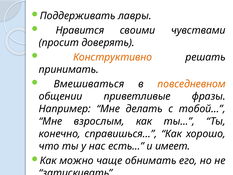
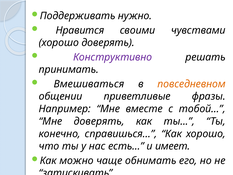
лавры: лавры -> нужно (135, 16)
просит: просит -> хорошо (59, 43)
Конструктивно colour: orange -> purple (113, 57)
делать: делать -> вместе (144, 109)
Мне взрослым: взрослым -> доверять (99, 121)
